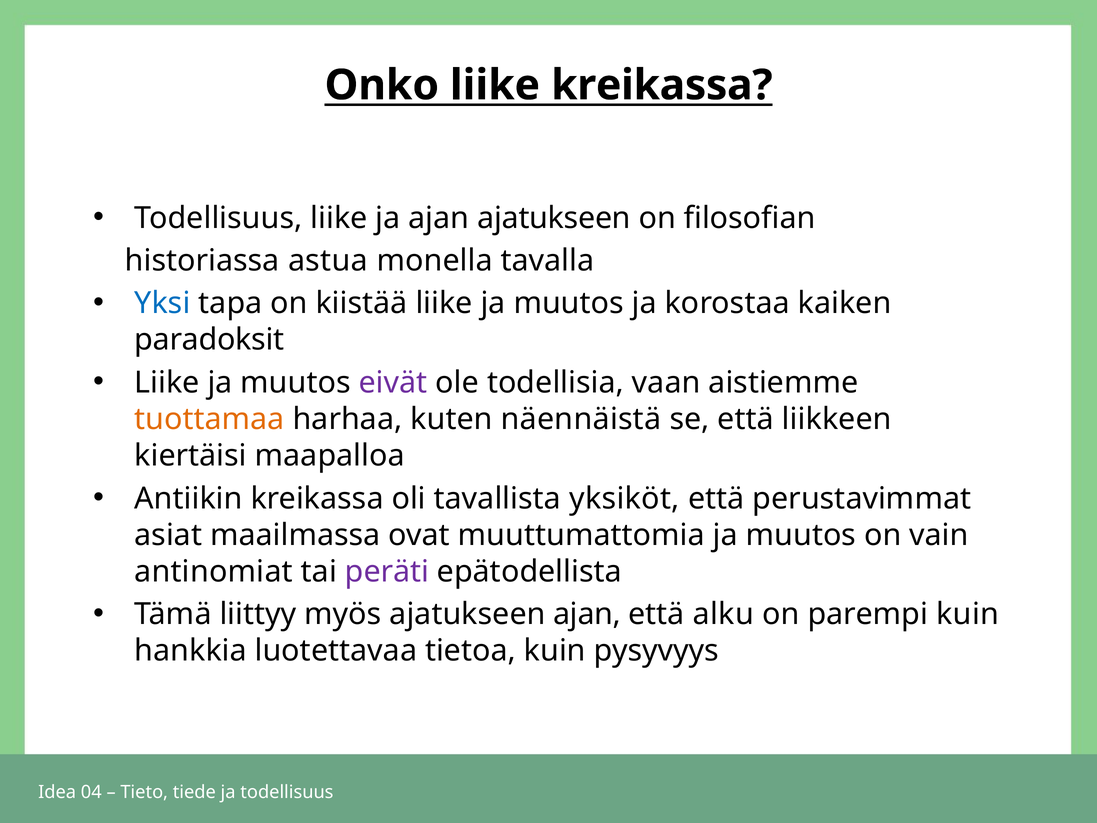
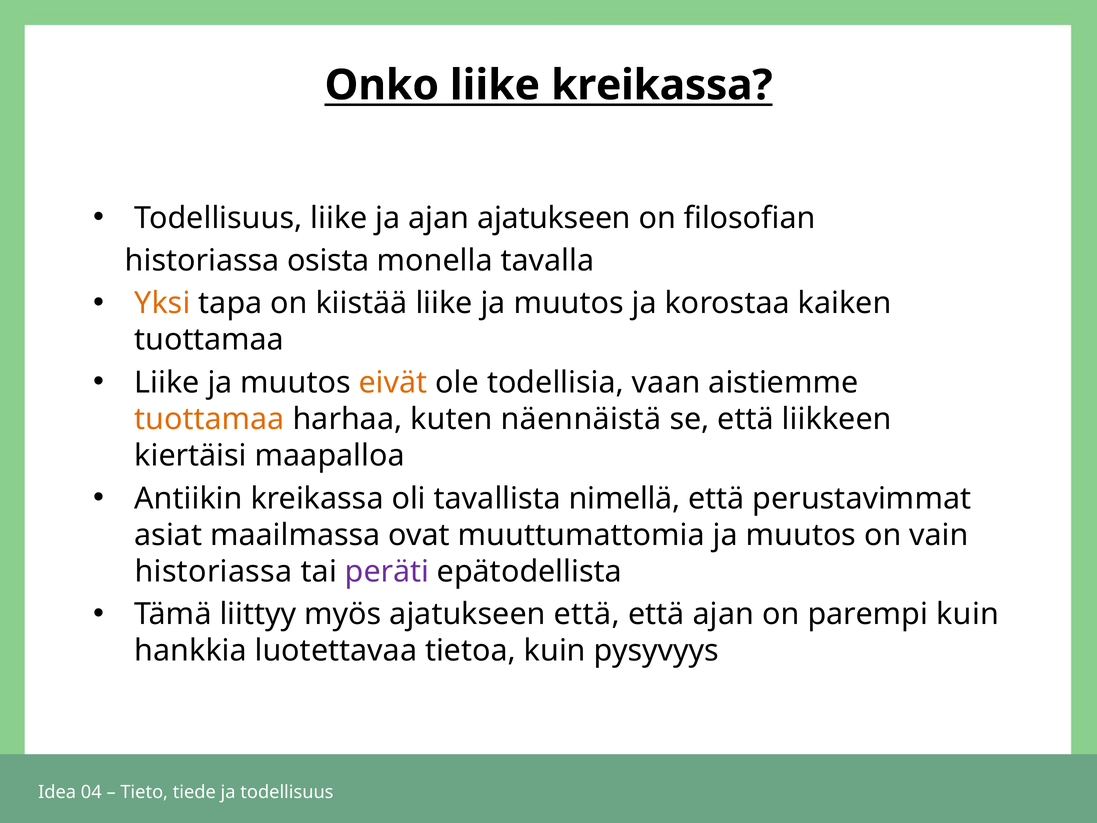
astua: astua -> osista (328, 261)
Yksi colour: blue -> orange (162, 303)
paradoksit: paradoksit -> tuottamaa (209, 340)
eivät colour: purple -> orange (393, 382)
yksiköt: yksiköt -> nimellä (625, 498)
antinomiat: antinomiat -> historiassa (214, 571)
ajatukseen ajan: ajan -> että (587, 614)
että alku: alku -> ajan (723, 614)
